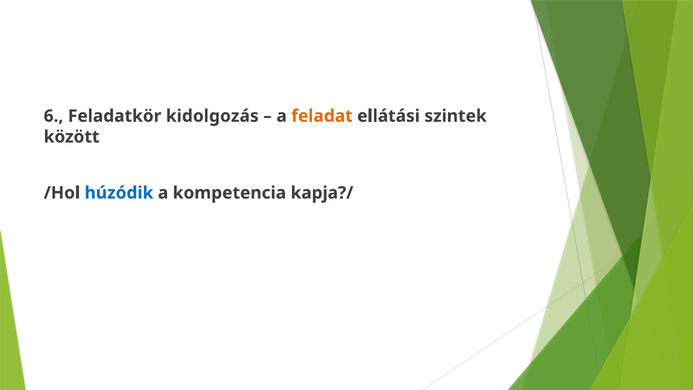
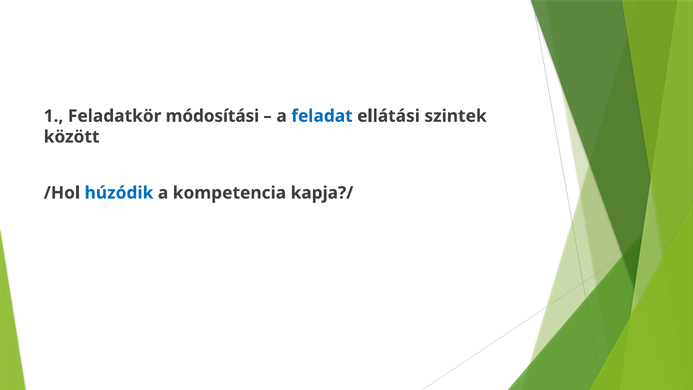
6: 6 -> 1 (54, 116)
kidolgozás: kidolgozás -> módosítási (212, 116)
feladat colour: orange -> blue (322, 116)
